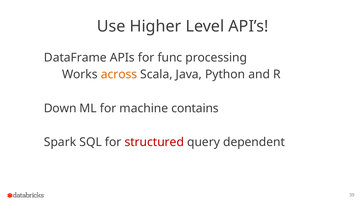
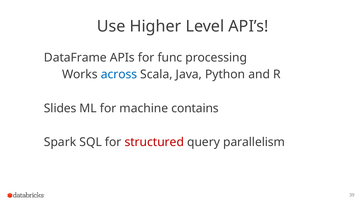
across colour: orange -> blue (119, 75)
Down: Down -> Slides (60, 108)
dependent: dependent -> parallelism (254, 142)
